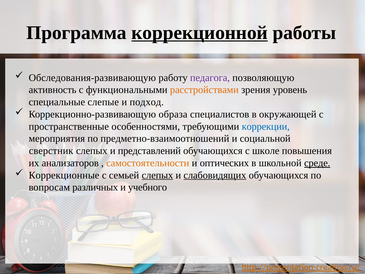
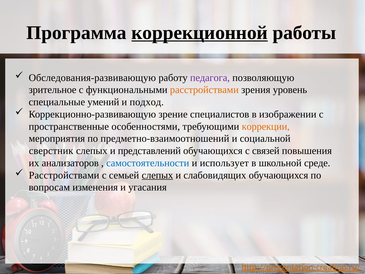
активность: активность -> зрительное (53, 90)
слепые: слепые -> умений (103, 102)
образа: образа -> зрение (173, 114)
окружающей: окружающей -> изображении (288, 114)
коррекции colour: blue -> orange (266, 126)
школе: школе -> связей (266, 151)
самостоятельности colour: orange -> blue (148, 163)
оптических: оптических -> использует (224, 163)
среде underline: present -> none (317, 163)
Коррекционные: Коррекционные -> Расстройствами (64, 175)
слабовидящих underline: present -> none (215, 175)
различных: различных -> изменения (95, 187)
учебного: учебного -> угасания (148, 187)
